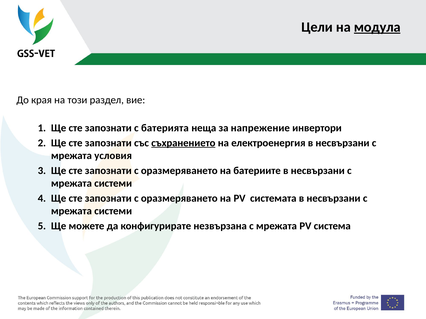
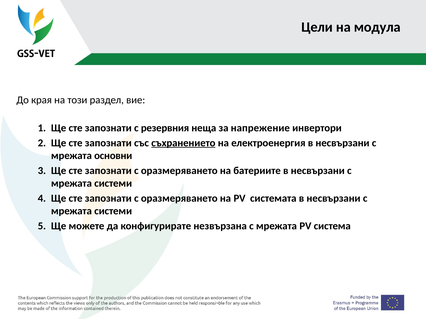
модула underline: present -> none (377, 27)
батерията: батерията -> резервния (165, 128)
условия: условия -> основни (113, 156)
